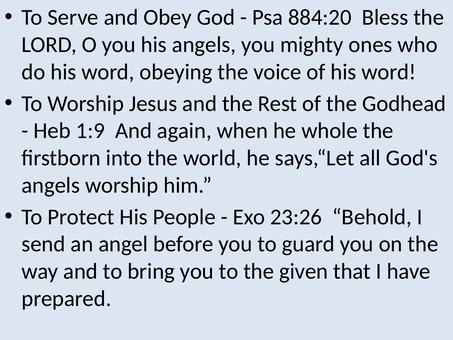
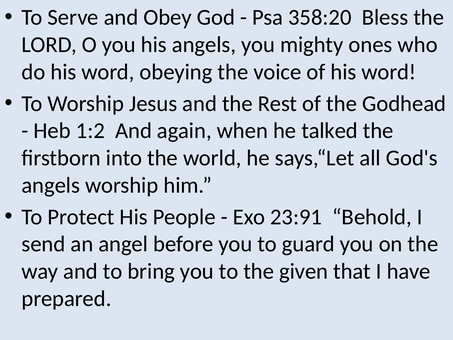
884:20: 884:20 -> 358:20 (320, 17)
1:9: 1:9 -> 1:2 (90, 131)
whole: whole -> talked (330, 131)
23:26: 23:26 -> 23:91 (296, 217)
